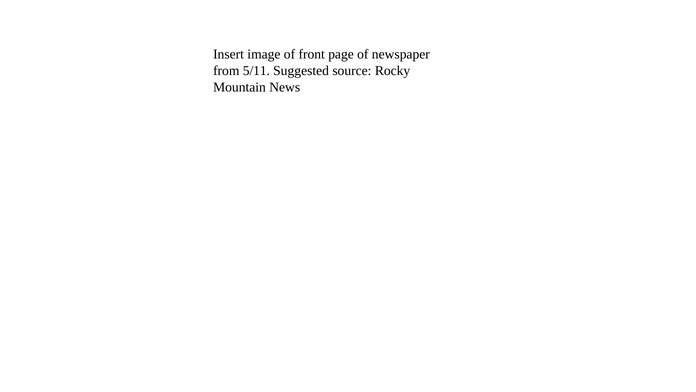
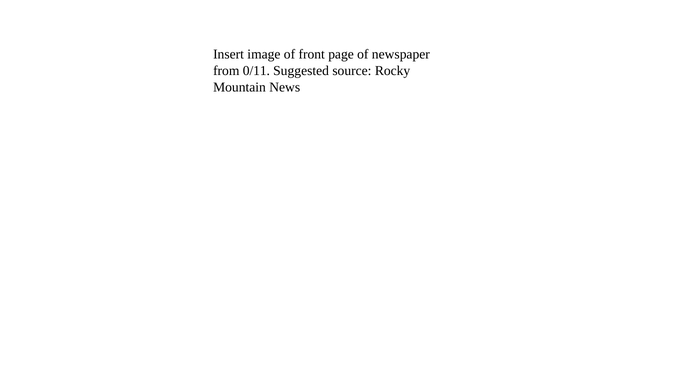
5/11: 5/11 -> 0/11 (256, 71)
